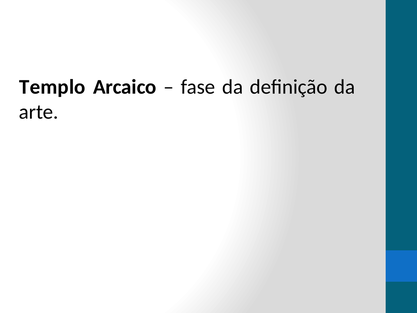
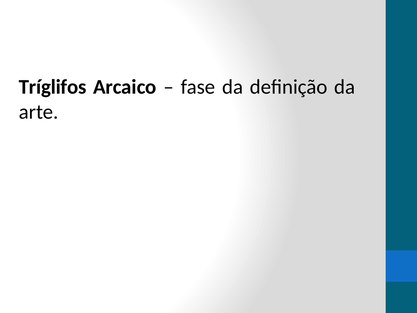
Templo: Templo -> Tríglifos (53, 87)
